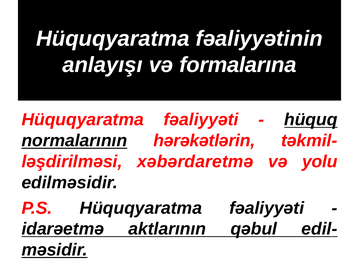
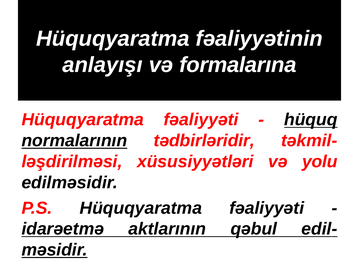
hərəkətlərin: hərəkətlərin -> tədbirləridir (204, 141)
xəbərdaretmə: xəbərdaretmə -> xüsusiyyətləri (195, 162)
